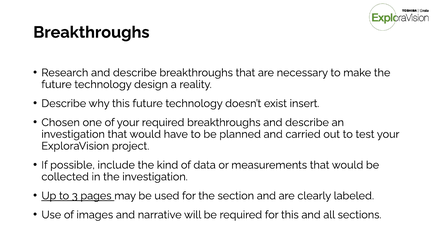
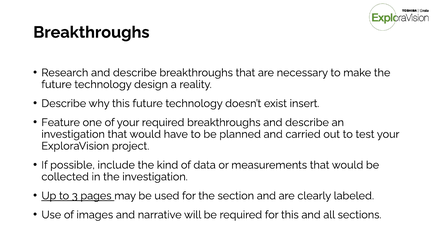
Chosen: Chosen -> Feature (61, 123)
